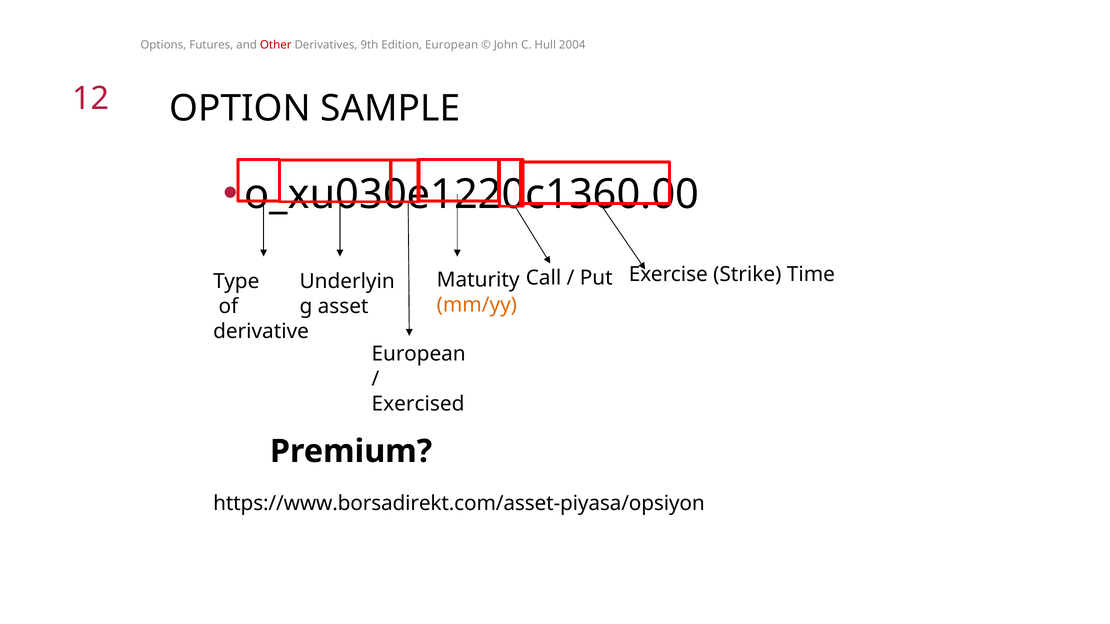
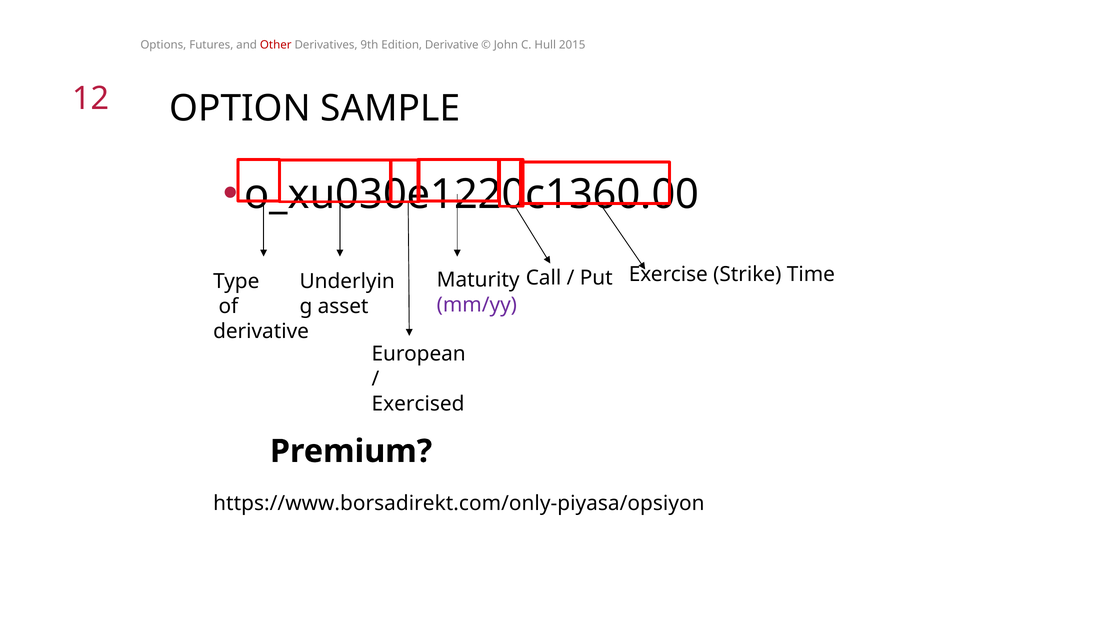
Edition European: European -> Derivative (452, 45)
2004: 2004 -> 2015 (572, 45)
mm/yy colour: orange -> purple (477, 305)
https://www.borsadirekt.com/asset-piyasa/opsiyon: https://www.borsadirekt.com/asset-piyasa/opsiyon -> https://www.borsadirekt.com/only-piyasa/opsiyon (459, 504)
